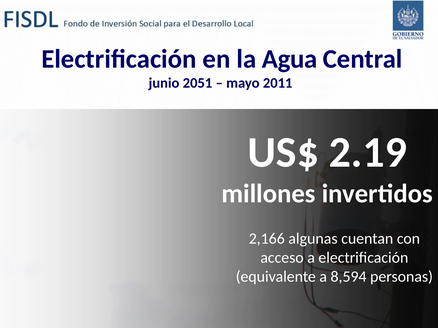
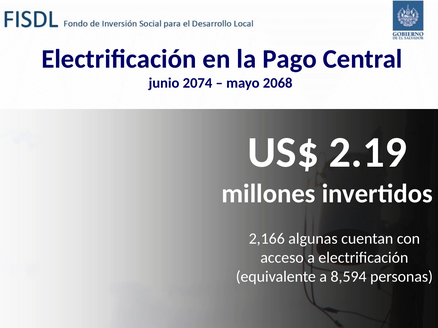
Agua: Agua -> Pago (290, 59)
2051: 2051 -> 2074 (197, 83)
2011: 2011 -> 2068 (278, 83)
